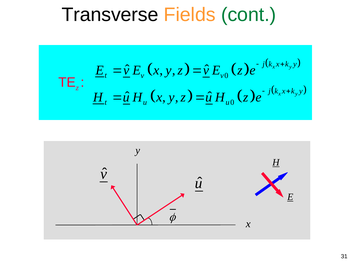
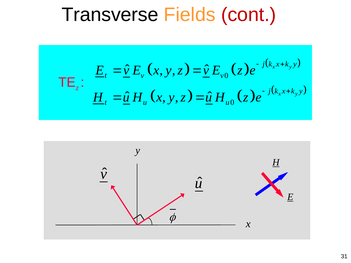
cont colour: green -> red (249, 15)
